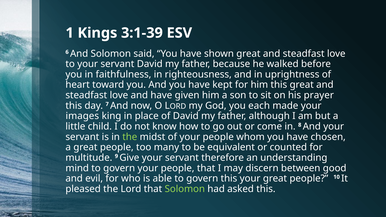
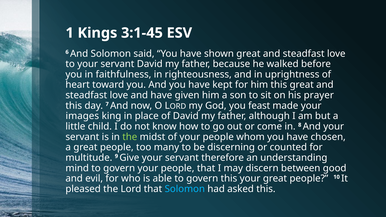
3:1-39: 3:1-39 -> 3:1-45 (142, 33)
each: each -> feast (259, 106)
equivalent: equivalent -> discerning (231, 147)
Solomon colour: light green -> light blue (185, 189)
